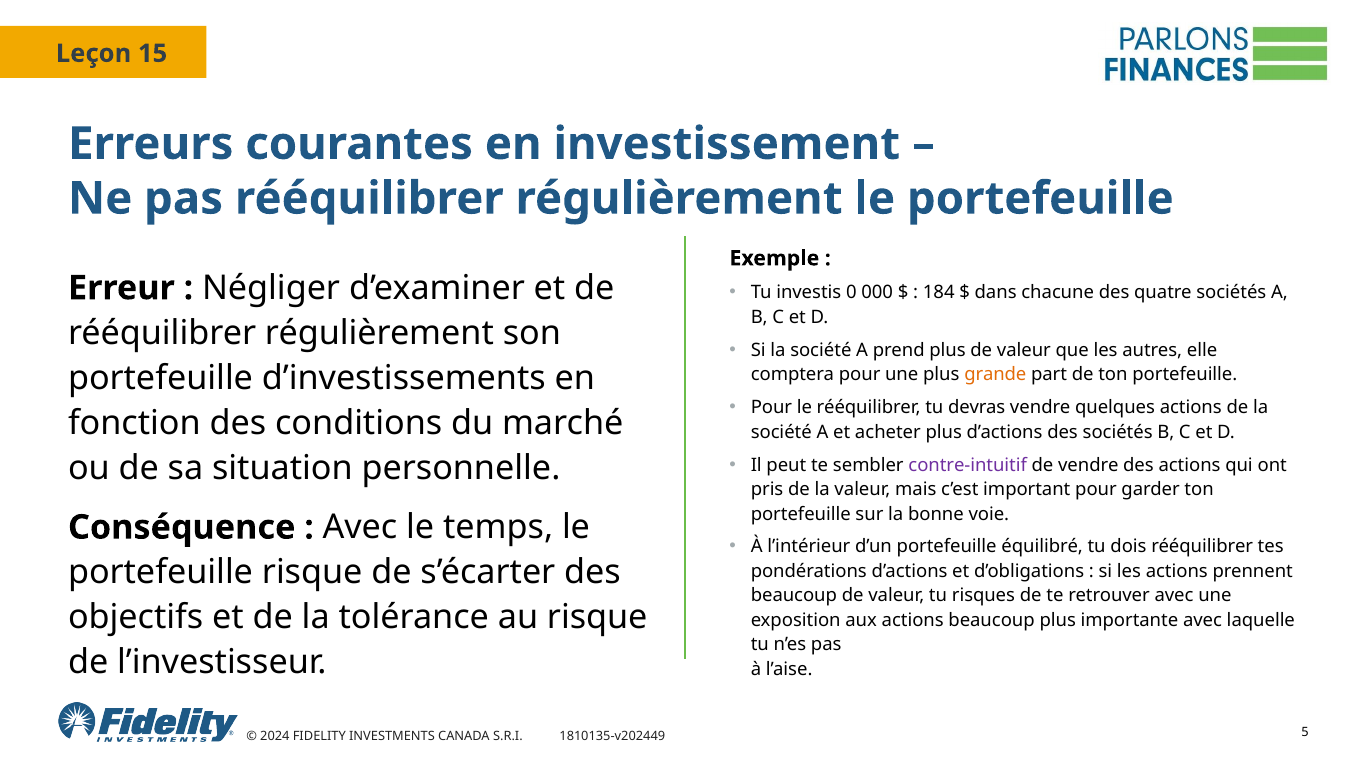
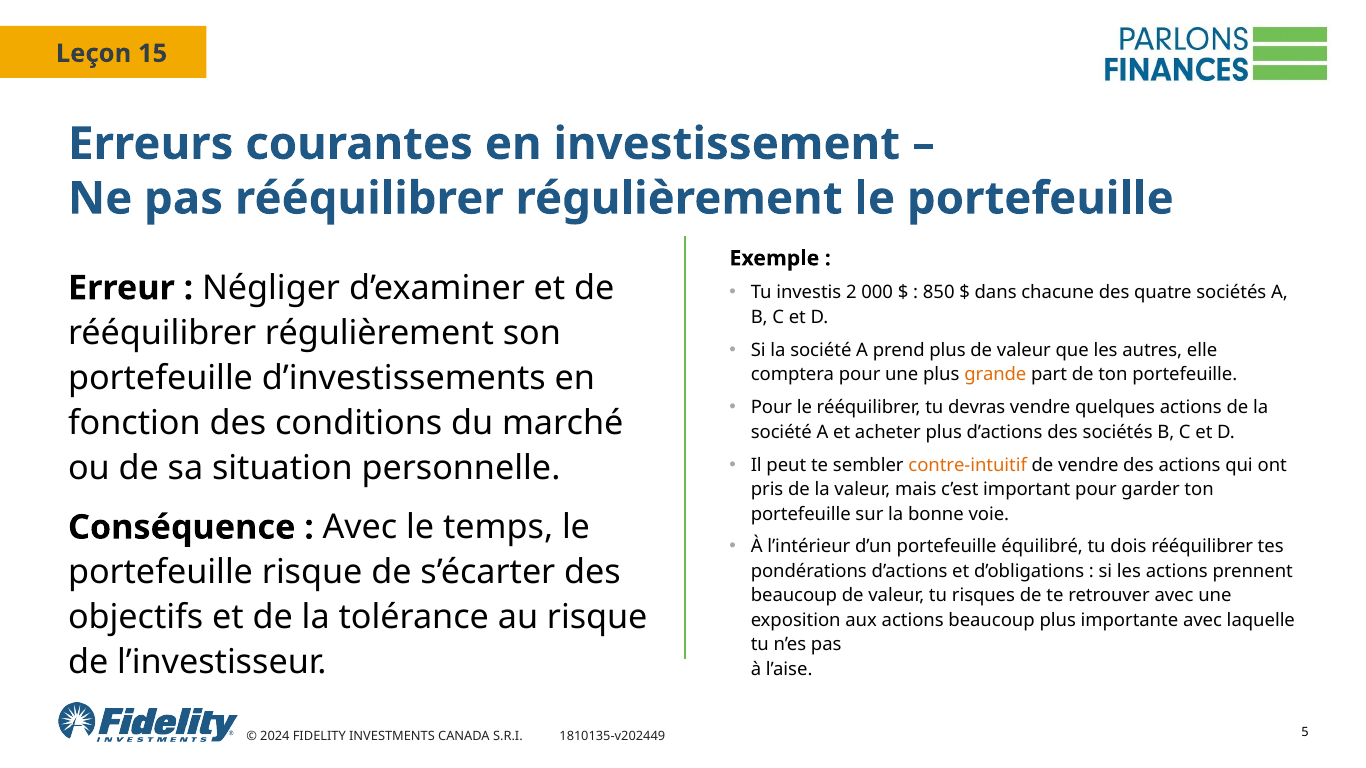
0: 0 -> 2 (851, 293)
184: 184 -> 850 (939, 293)
contre-intuitif colour: purple -> orange (968, 465)
